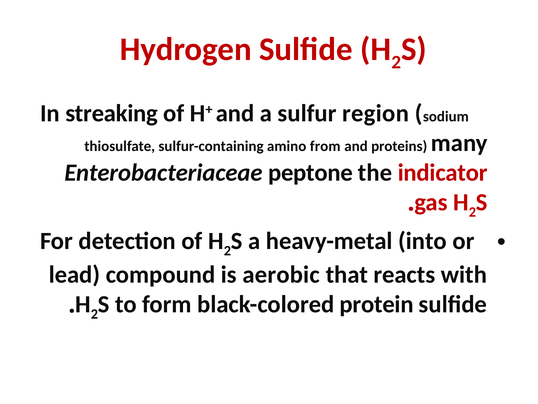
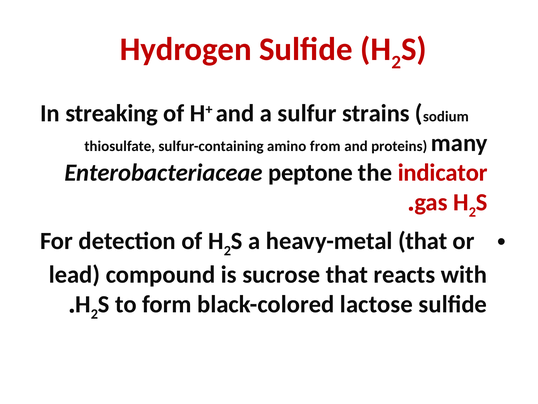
region: region -> strains (376, 113)
heavy-metal into: into -> that (423, 241)
aerobic: aerobic -> sucrose (281, 274)
protein: protein -> lactose (376, 304)
